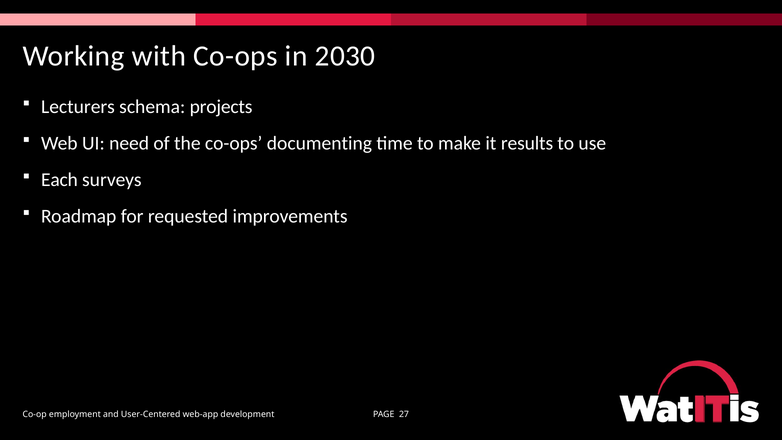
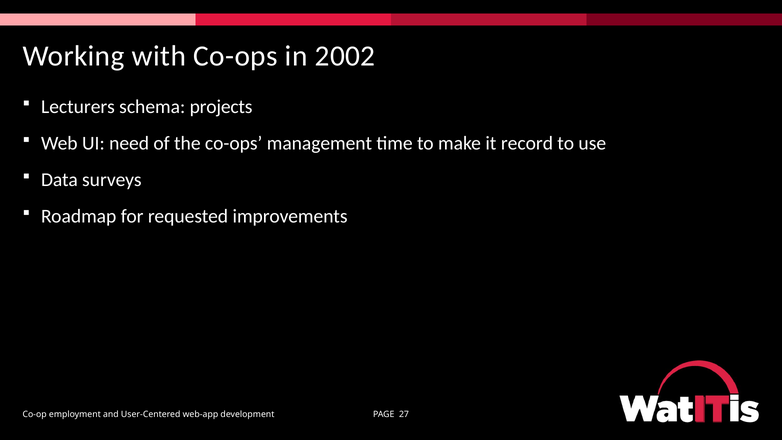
2030: 2030 -> 2002 (345, 56)
documenting: documenting -> management (319, 143)
results: results -> record (527, 143)
Each: Each -> Data (59, 180)
